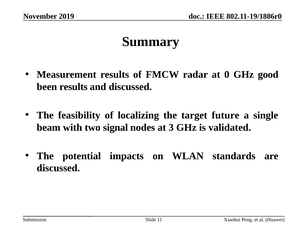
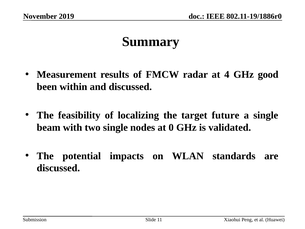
0: 0 -> 4 (227, 74)
been results: results -> within (73, 87)
two signal: signal -> single (115, 127)
3: 3 -> 0 (171, 127)
